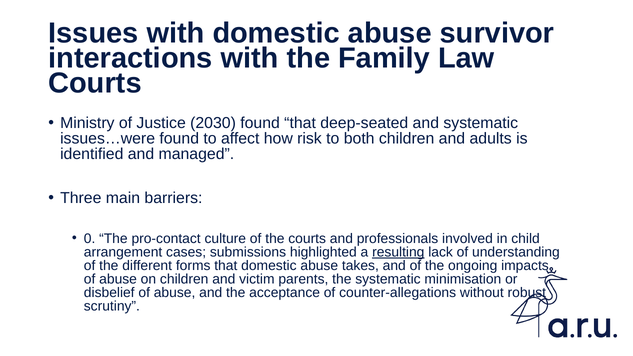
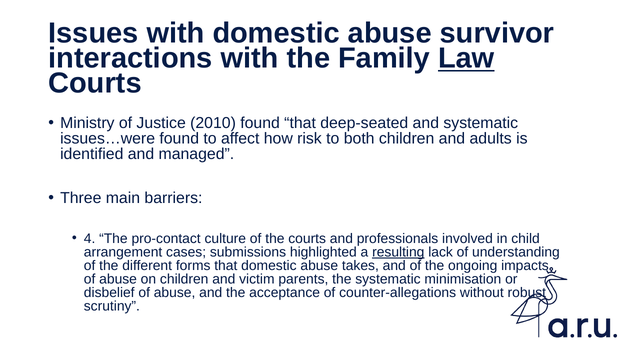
Law underline: none -> present (466, 58)
2030: 2030 -> 2010 (213, 123)
0: 0 -> 4 (90, 239)
